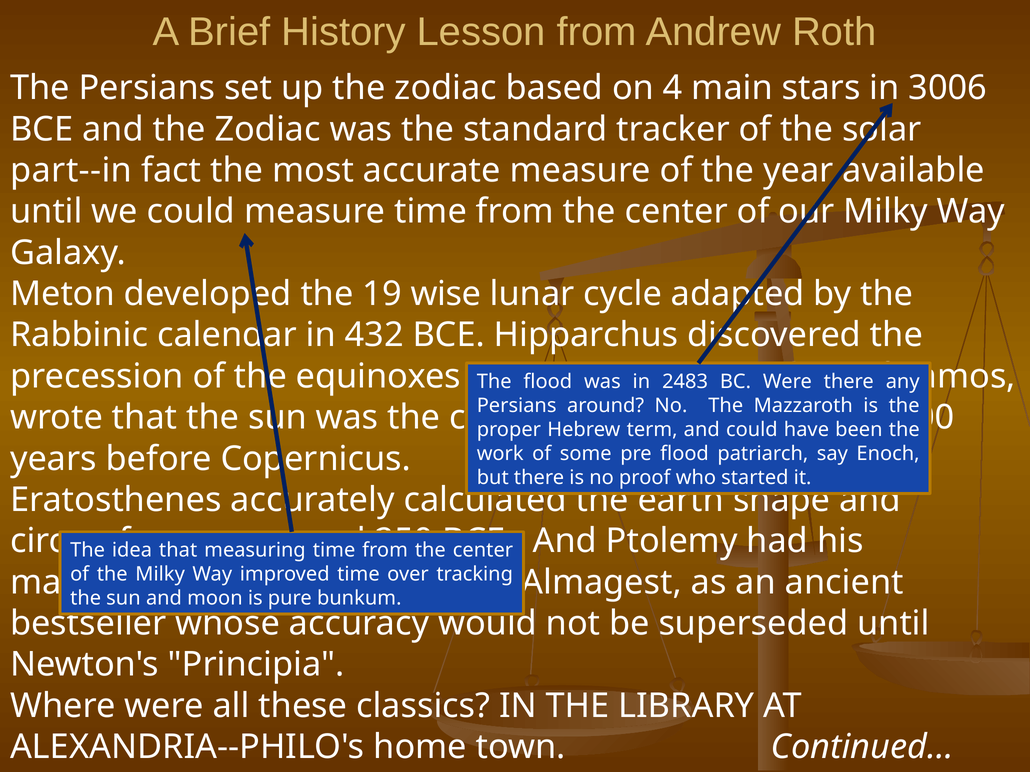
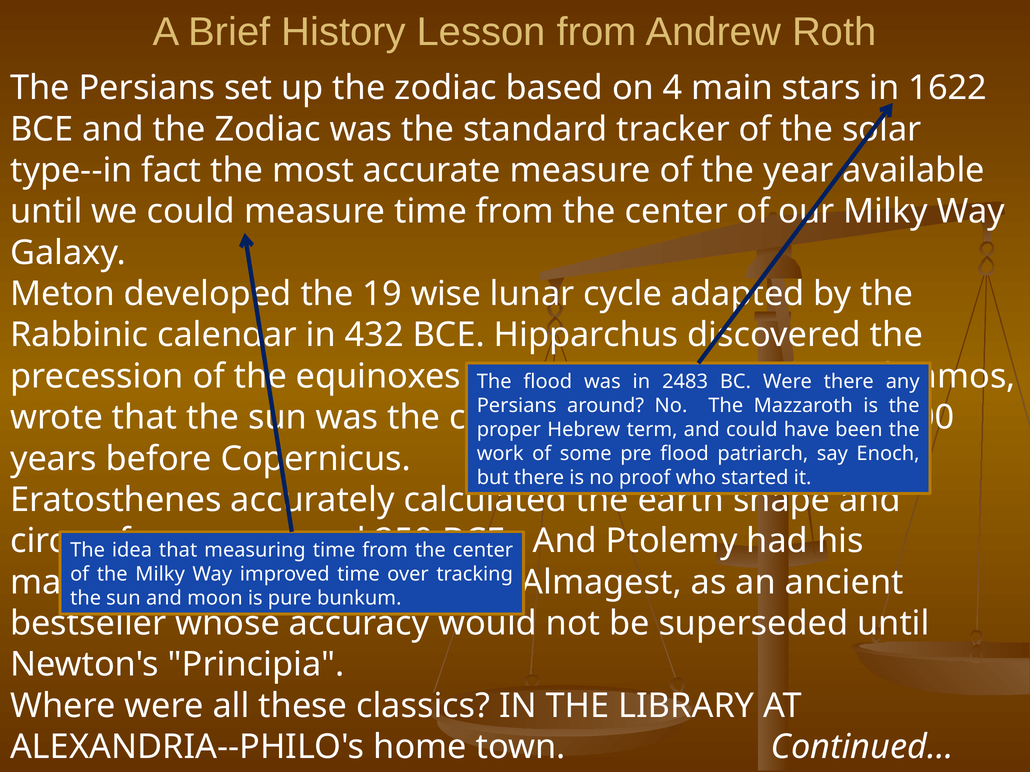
3006: 3006 -> 1622 (948, 88)
part--in: part--in -> type--in (71, 171)
